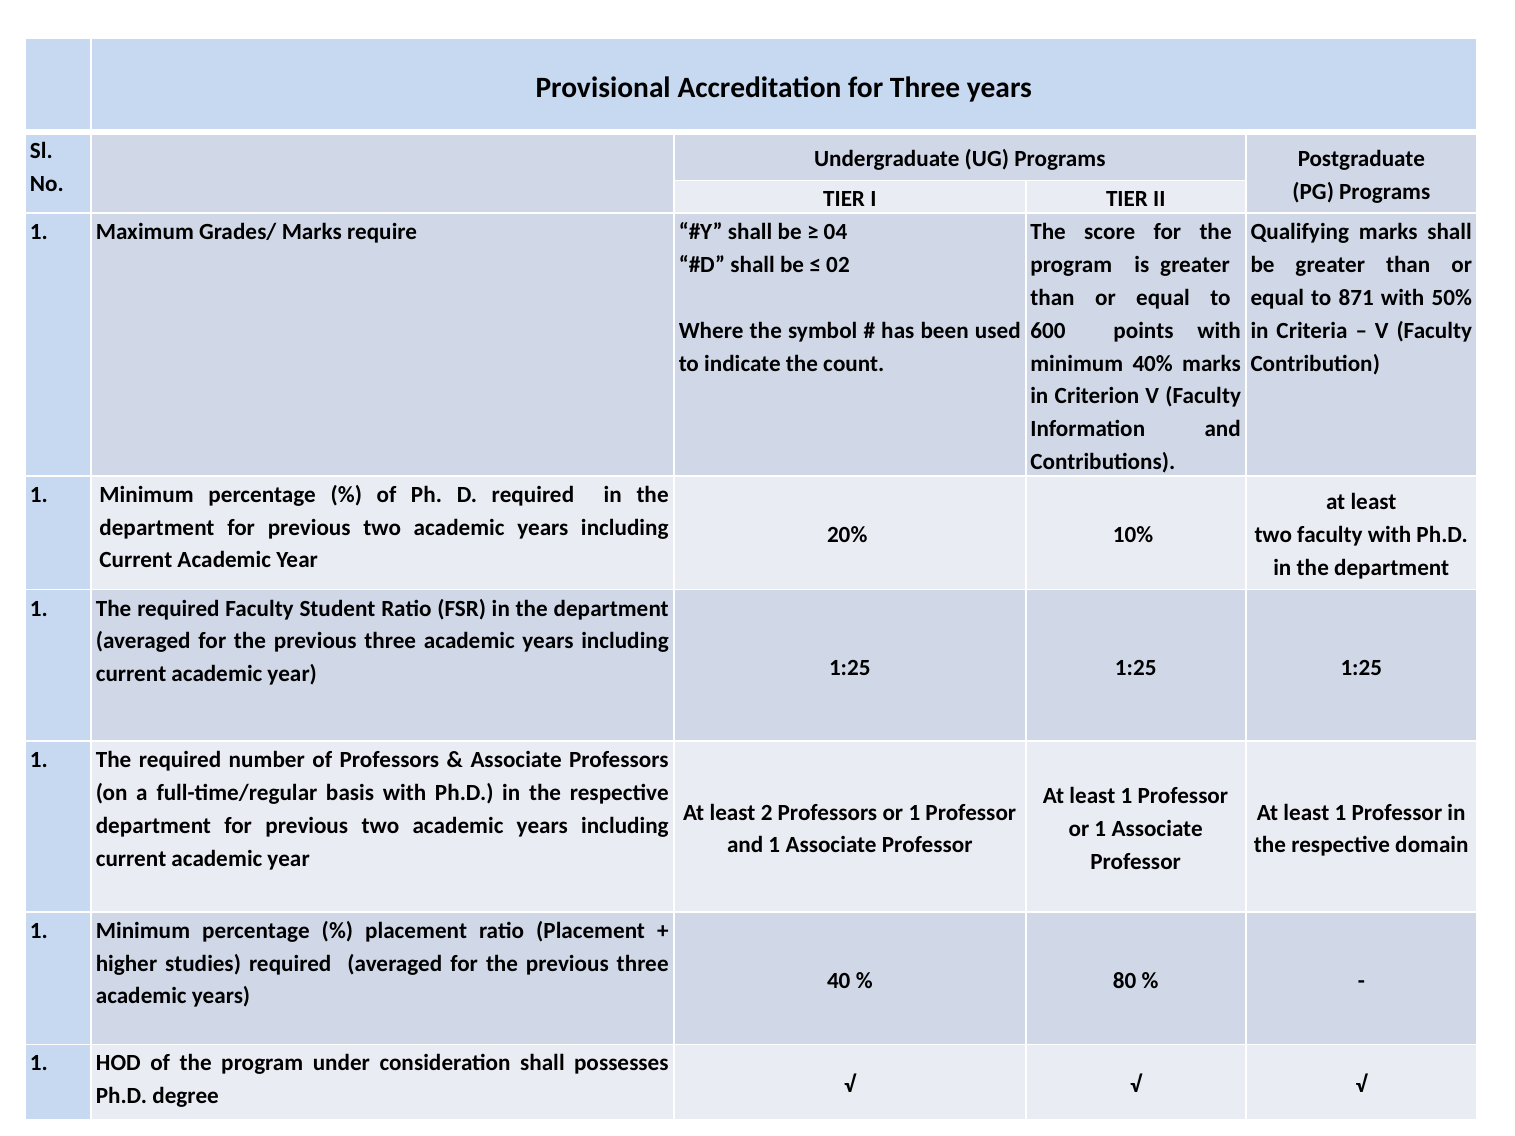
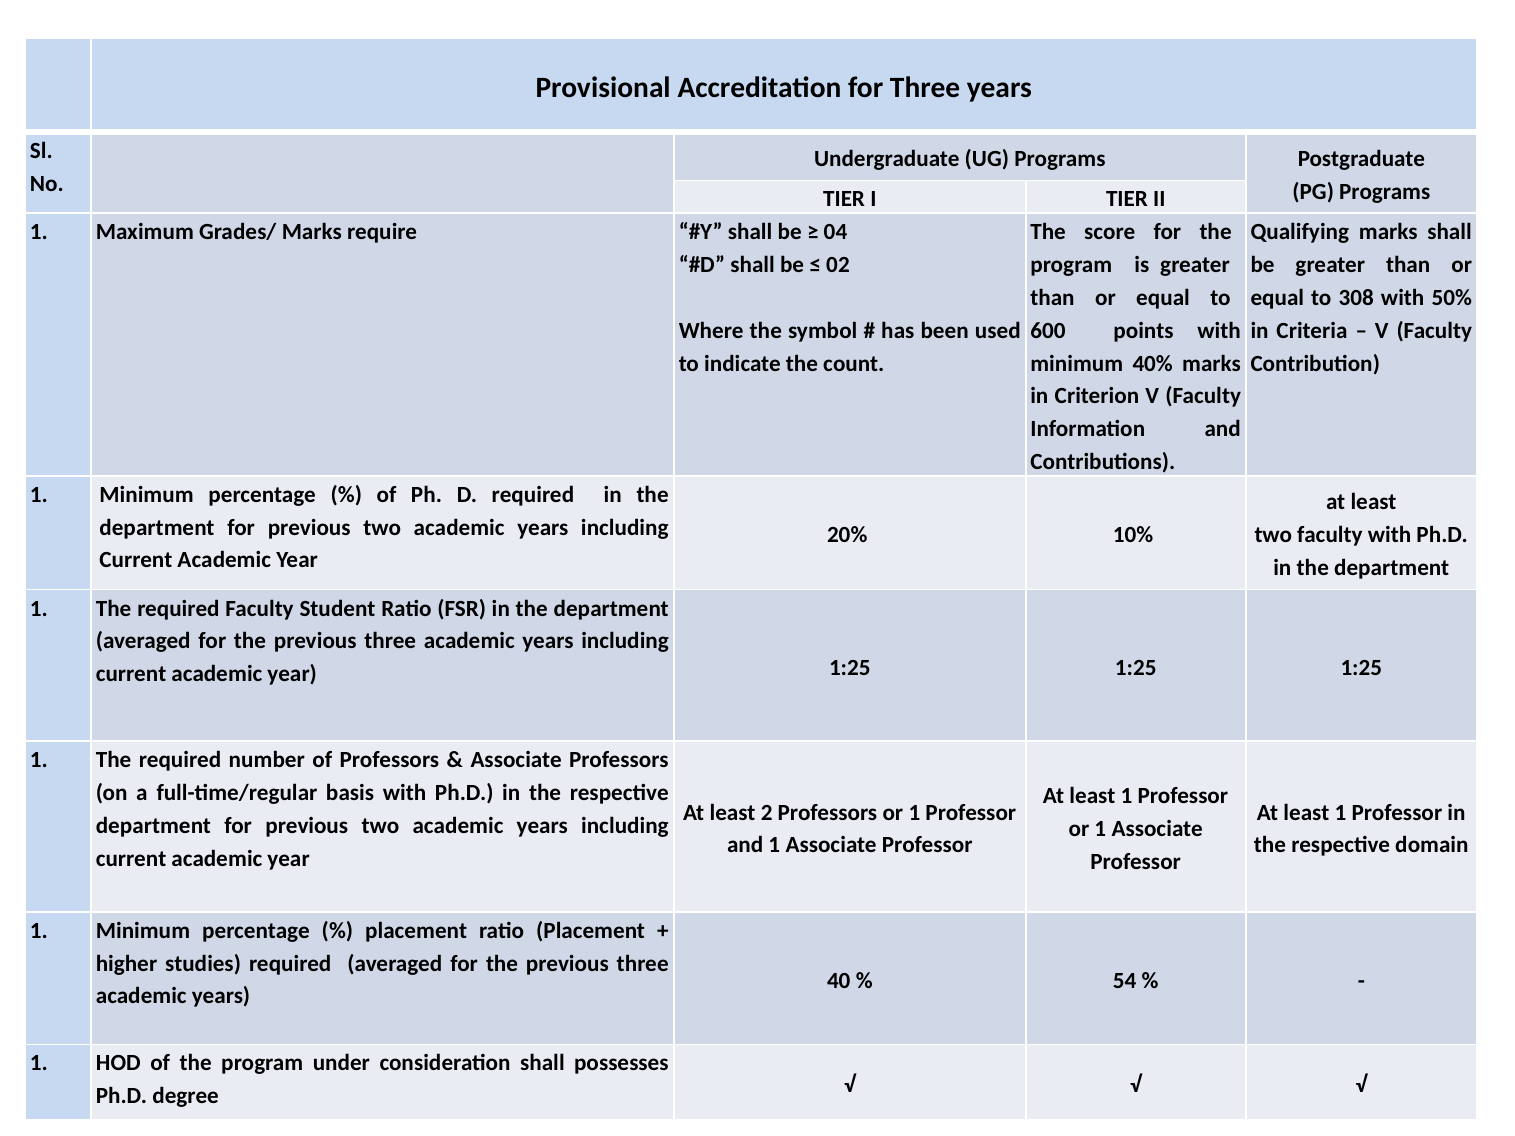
871: 871 -> 308 (1356, 298)
80: 80 -> 54 (1125, 981)
